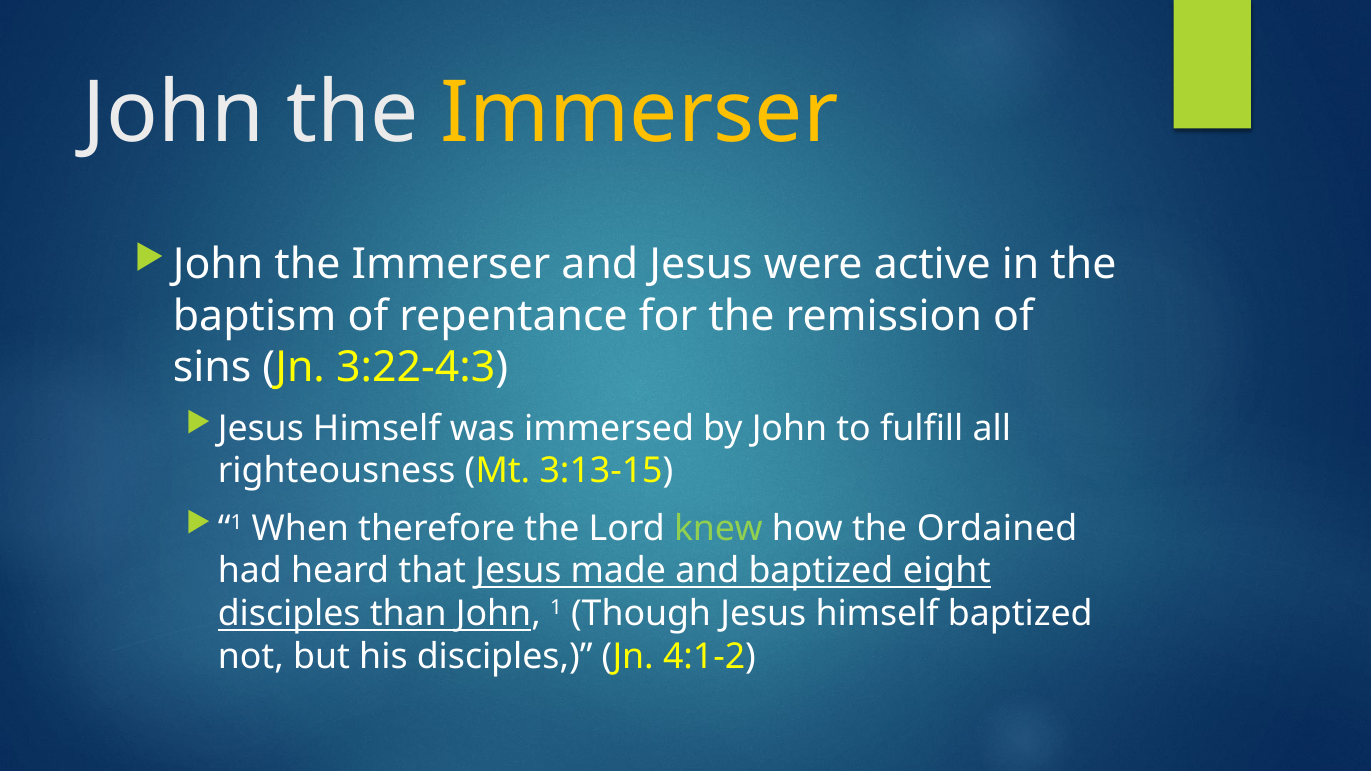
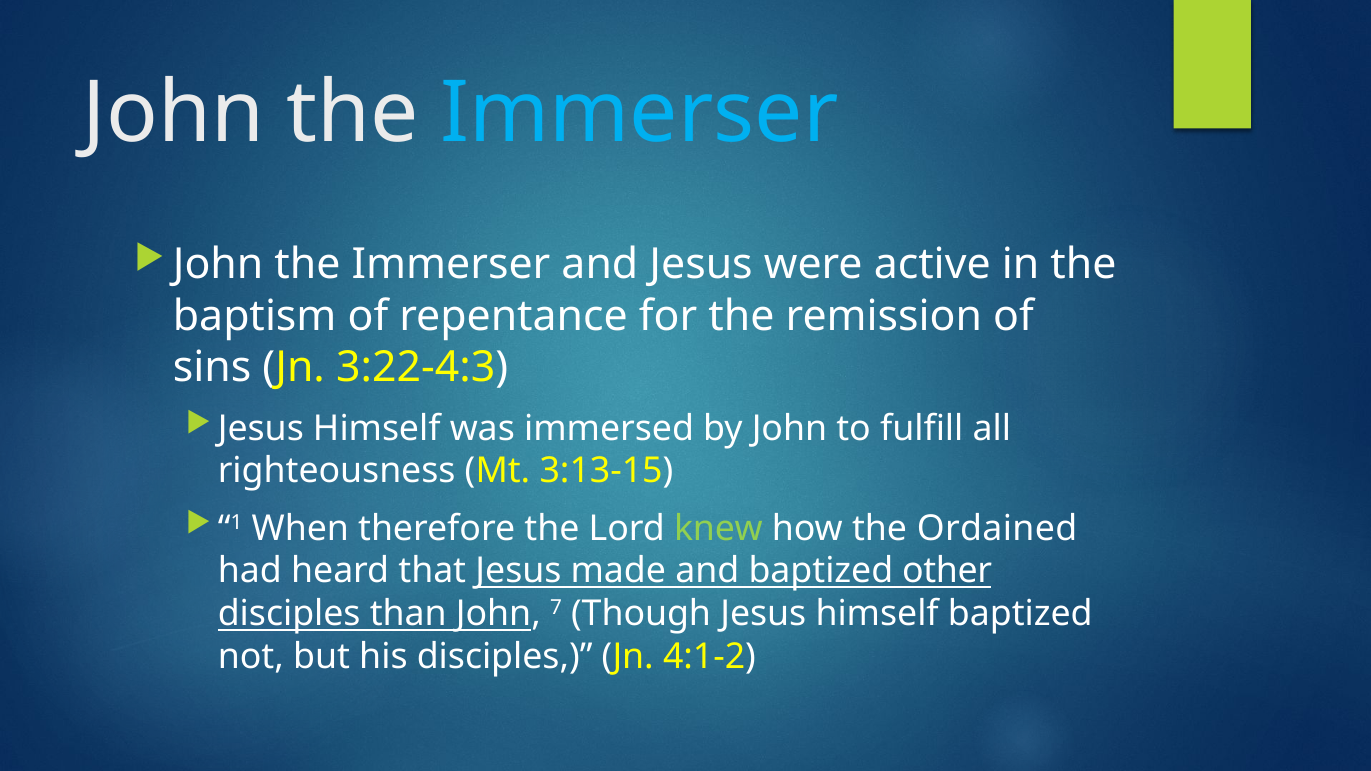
Immerser colour: yellow -> light blue (640, 113)
eight: eight -> other (947, 571)
John 1: 1 -> 7 (556, 608)
